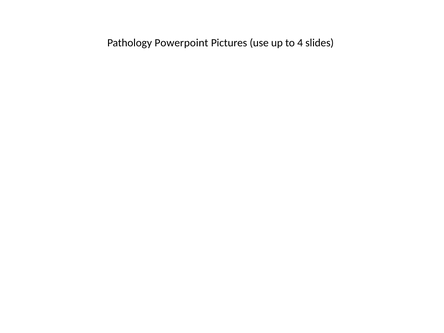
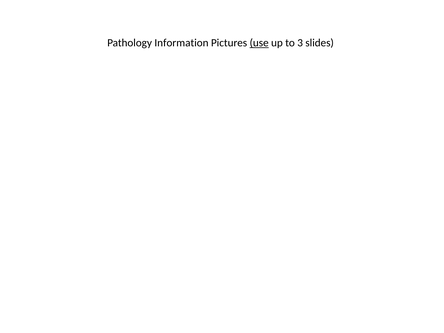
Powerpoint: Powerpoint -> Information (181, 43)
use underline: none -> present (259, 43)
4: 4 -> 3 (300, 43)
